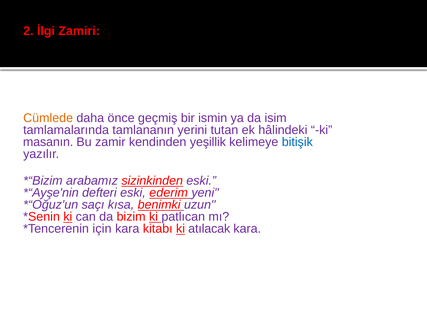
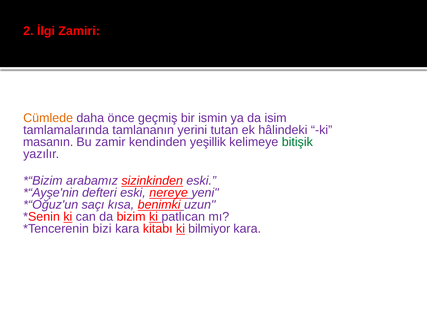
bitişik colour: blue -> green (297, 142)
ederim: ederim -> nereye (169, 192)
için: için -> bizi (102, 228)
atılacak: atılacak -> bilmiyor (209, 228)
